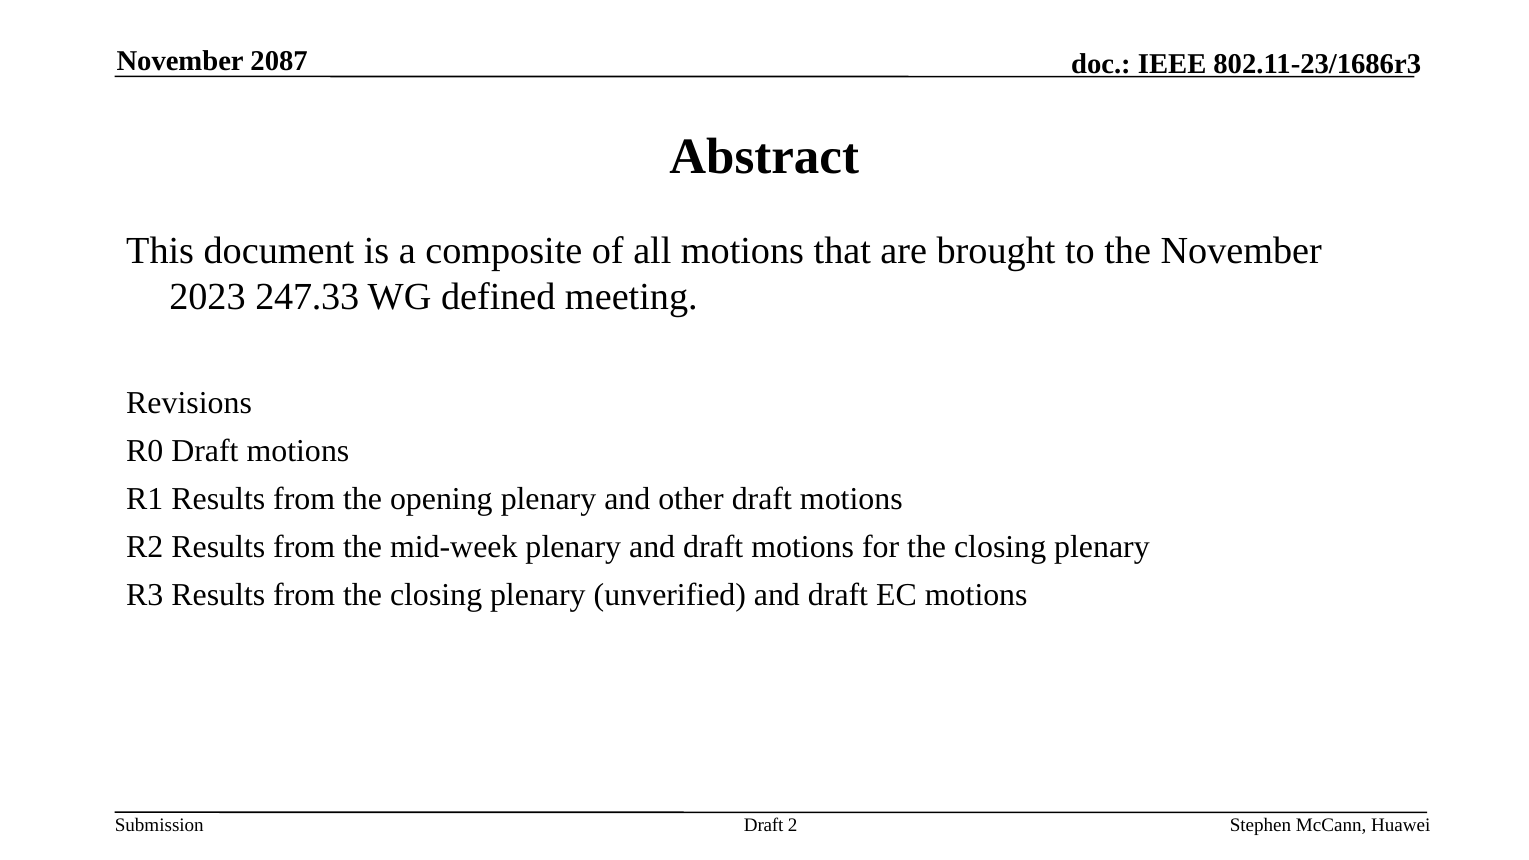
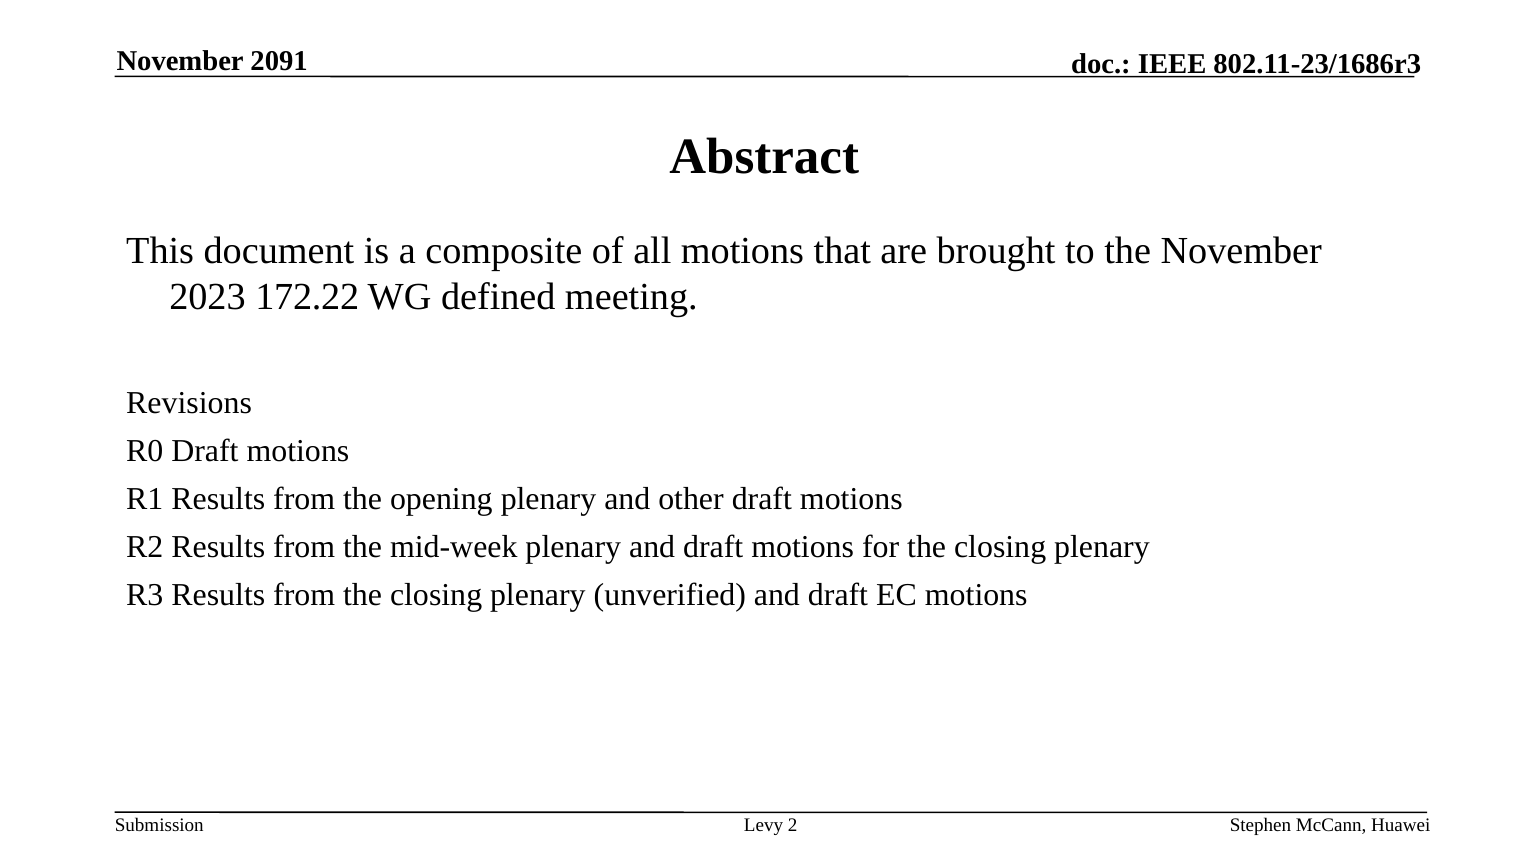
2087: 2087 -> 2091 (279, 61)
247.33: 247.33 -> 172.22 (307, 297)
Draft: Draft -> Levy (764, 825)
